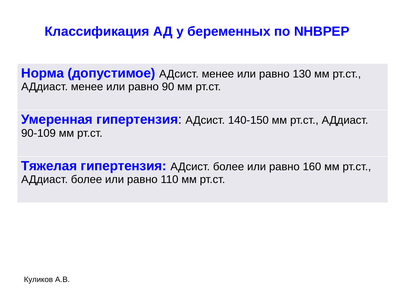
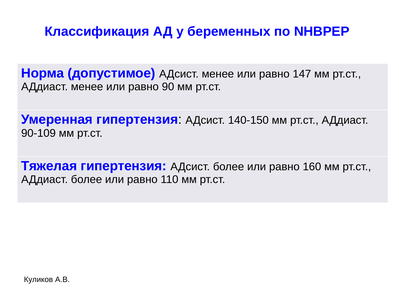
130: 130 -> 147 (302, 74)
